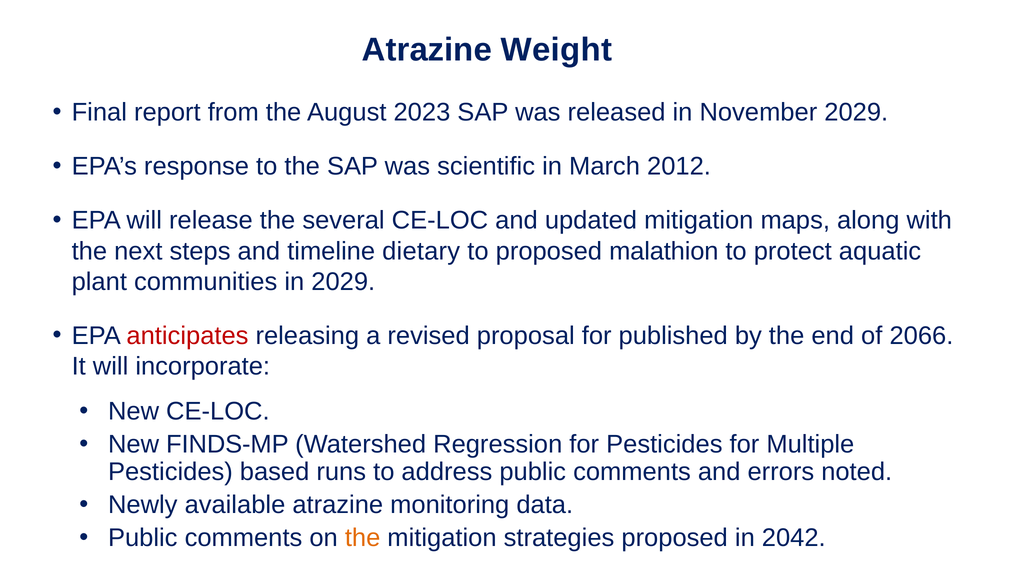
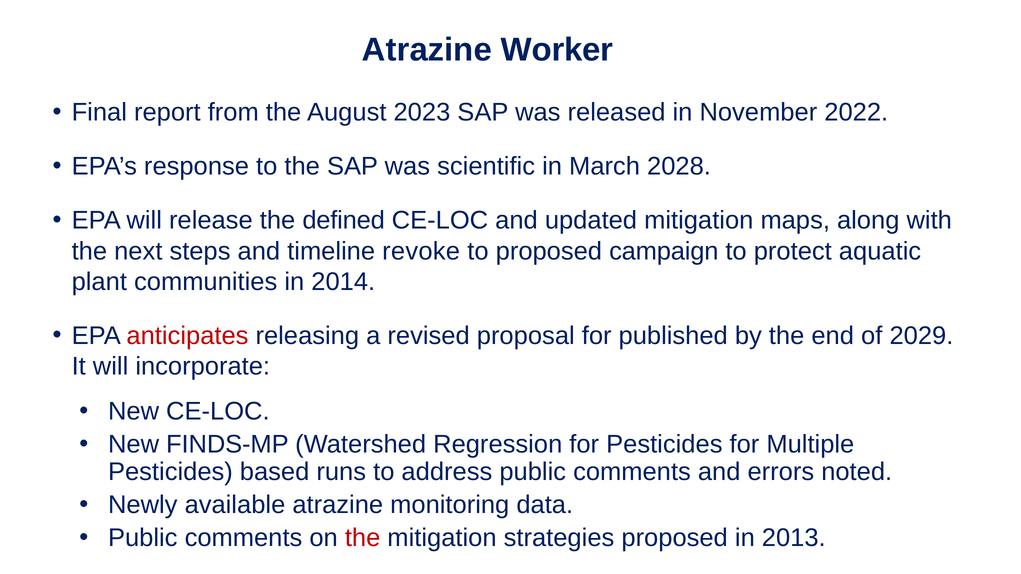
Weight: Weight -> Worker (557, 50)
November 2029: 2029 -> 2022 (856, 113)
2012: 2012 -> 2028 (679, 167)
several: several -> defined (344, 221)
dietary: dietary -> revoke (421, 251)
malathion: malathion -> campaign (664, 251)
in 2029: 2029 -> 2014 (343, 282)
2066: 2066 -> 2029 (921, 336)
the colour: orange -> red (363, 538)
2042: 2042 -> 2013 (794, 538)
